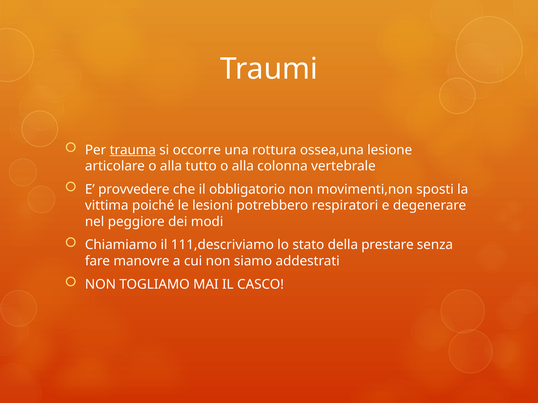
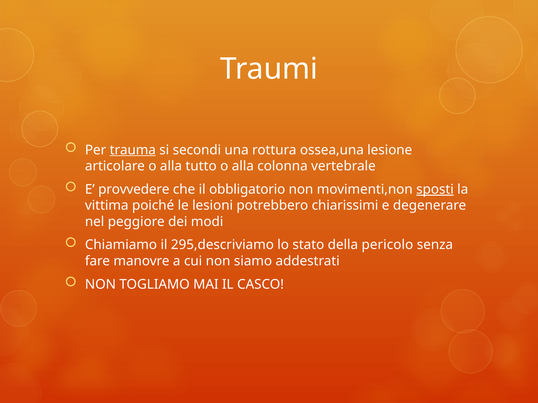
occorre: occorre -> secondi (197, 150)
sposti underline: none -> present (435, 190)
respiratori: respiratori -> chiarissimi (345, 206)
111,descriviamo: 111,descriviamo -> 295,descriviamo (222, 245)
prestare: prestare -> pericolo (387, 245)
